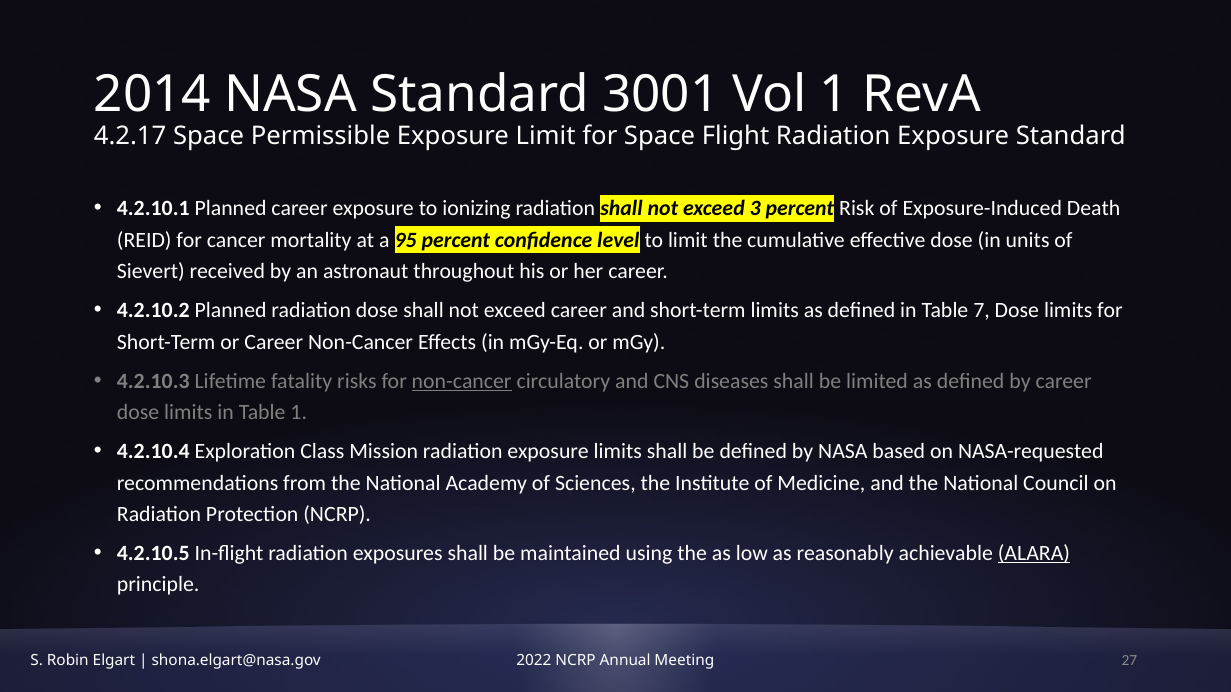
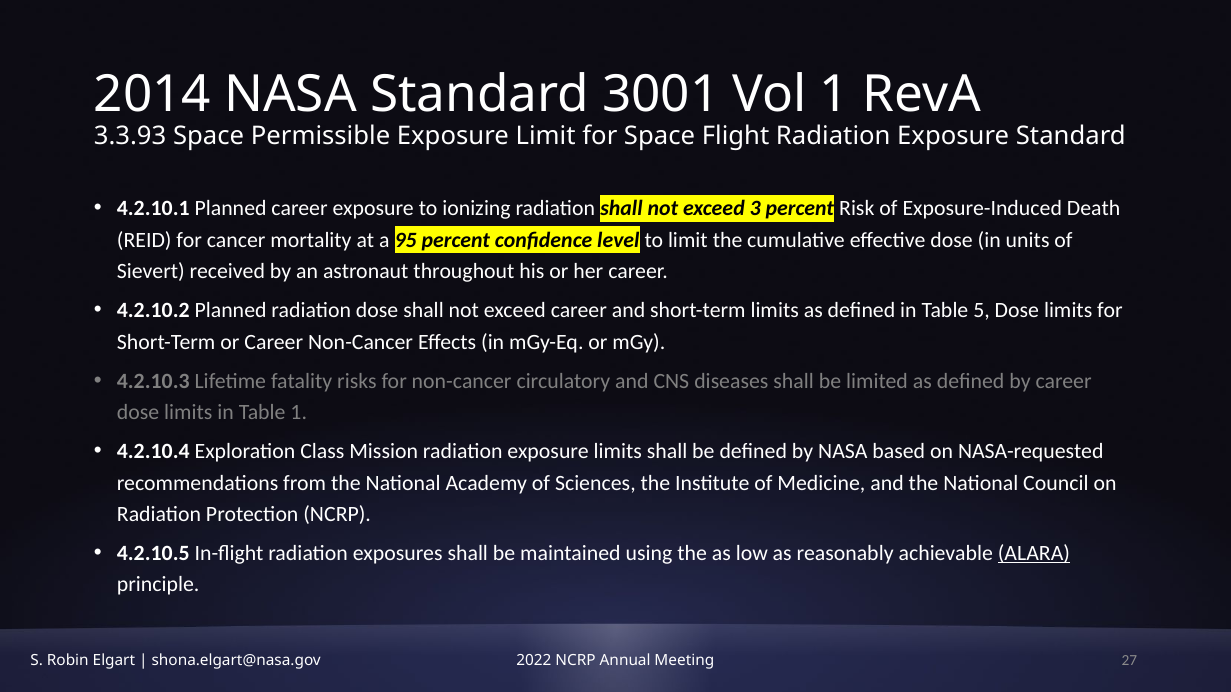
4.2.17: 4.2.17 -> 3.3.93 (130, 136)
7: 7 -> 5 (982, 311)
non-cancer underline: present -> none (462, 381)
